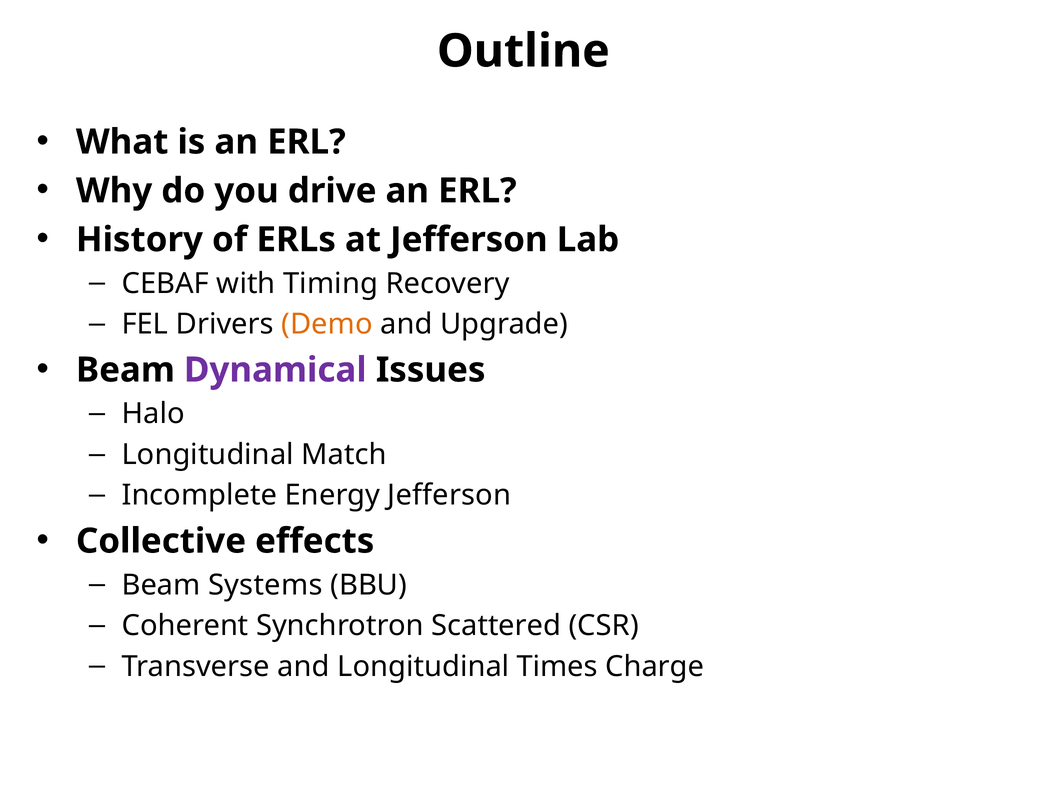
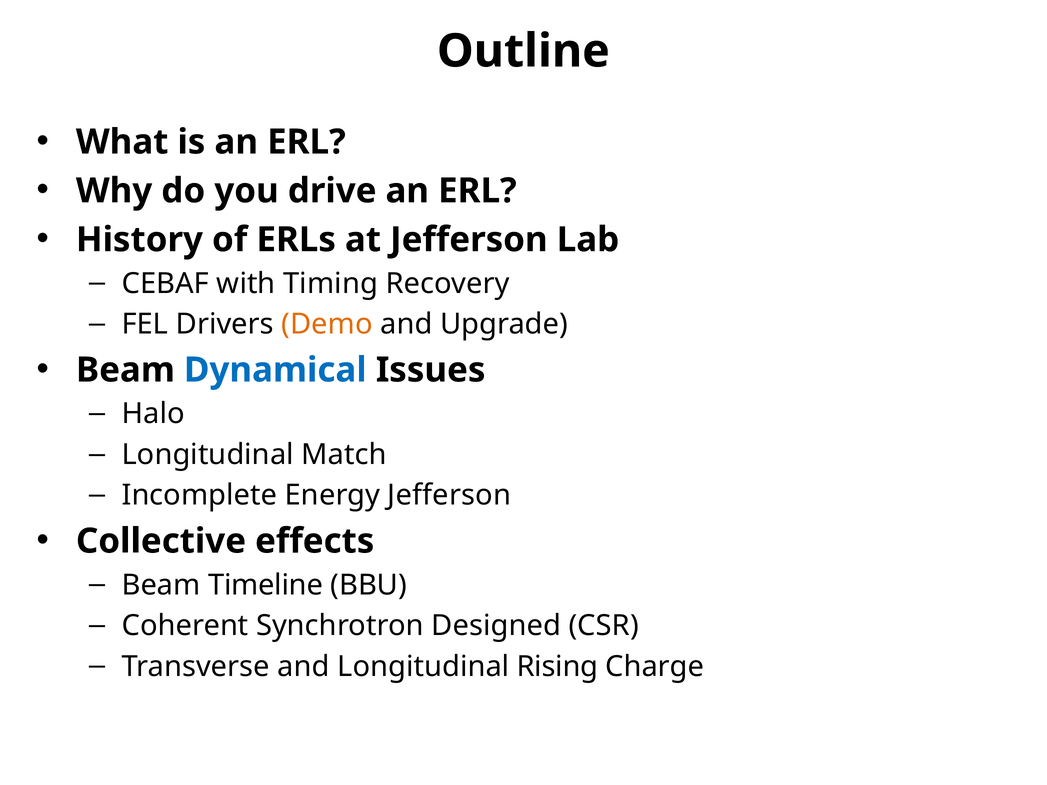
Dynamical colour: purple -> blue (275, 370)
Systems: Systems -> Timeline (266, 585)
Scattered: Scattered -> Designed (496, 626)
Times: Times -> Rising (557, 667)
